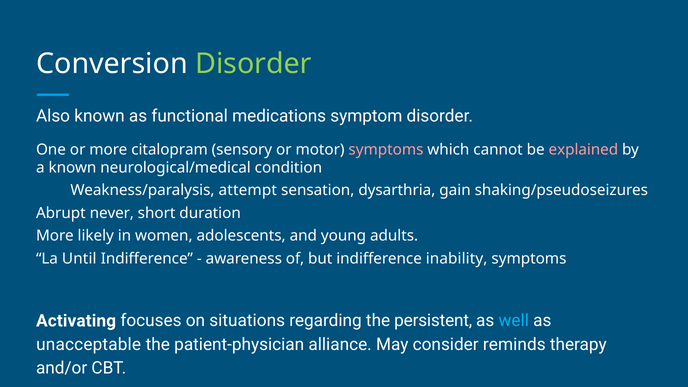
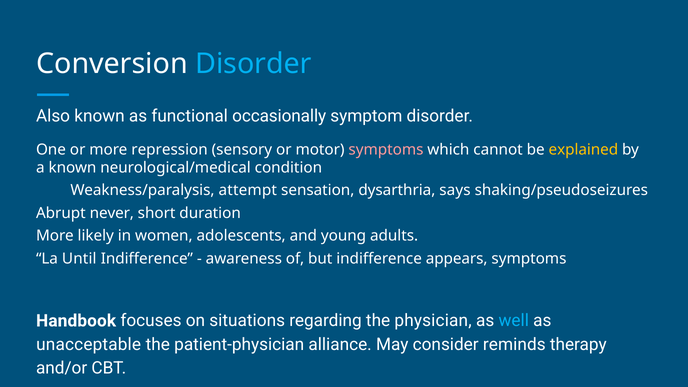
Disorder colour: light green -> light blue (253, 64)
medications: medications -> occasionally (279, 116)
citalopram: citalopram -> repression (170, 150)
explained colour: pink -> yellow (583, 150)
gain: gain -> says (455, 190)
inability: inability -> appears (457, 259)
Activating: Activating -> Handbook (76, 321)
persistent: persistent -> physician (433, 321)
